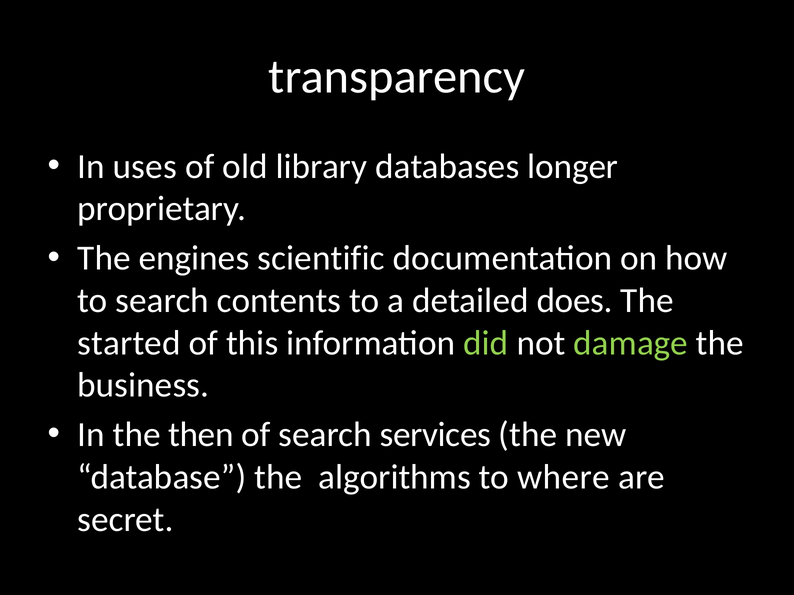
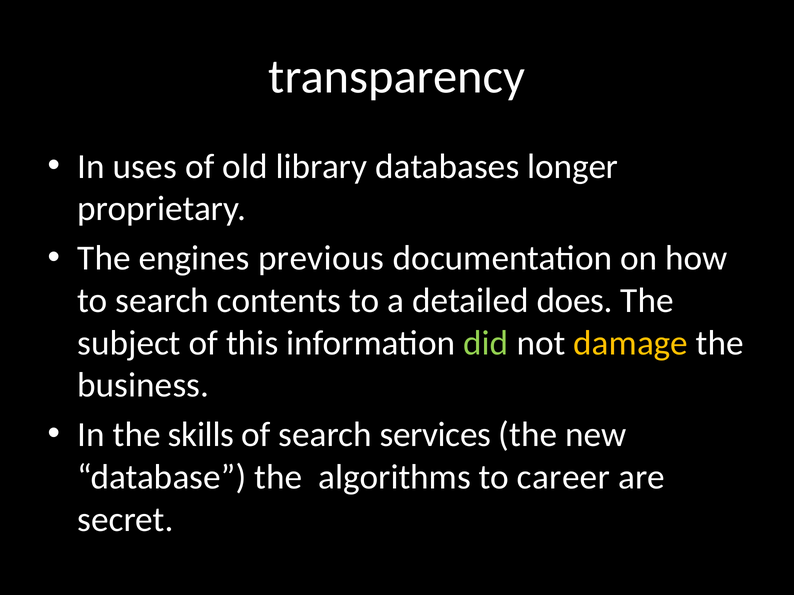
scientific: scientific -> previous (321, 258)
started: started -> subject (129, 343)
damage colour: light green -> yellow (631, 343)
then: then -> skills (201, 435)
where: where -> career (564, 477)
